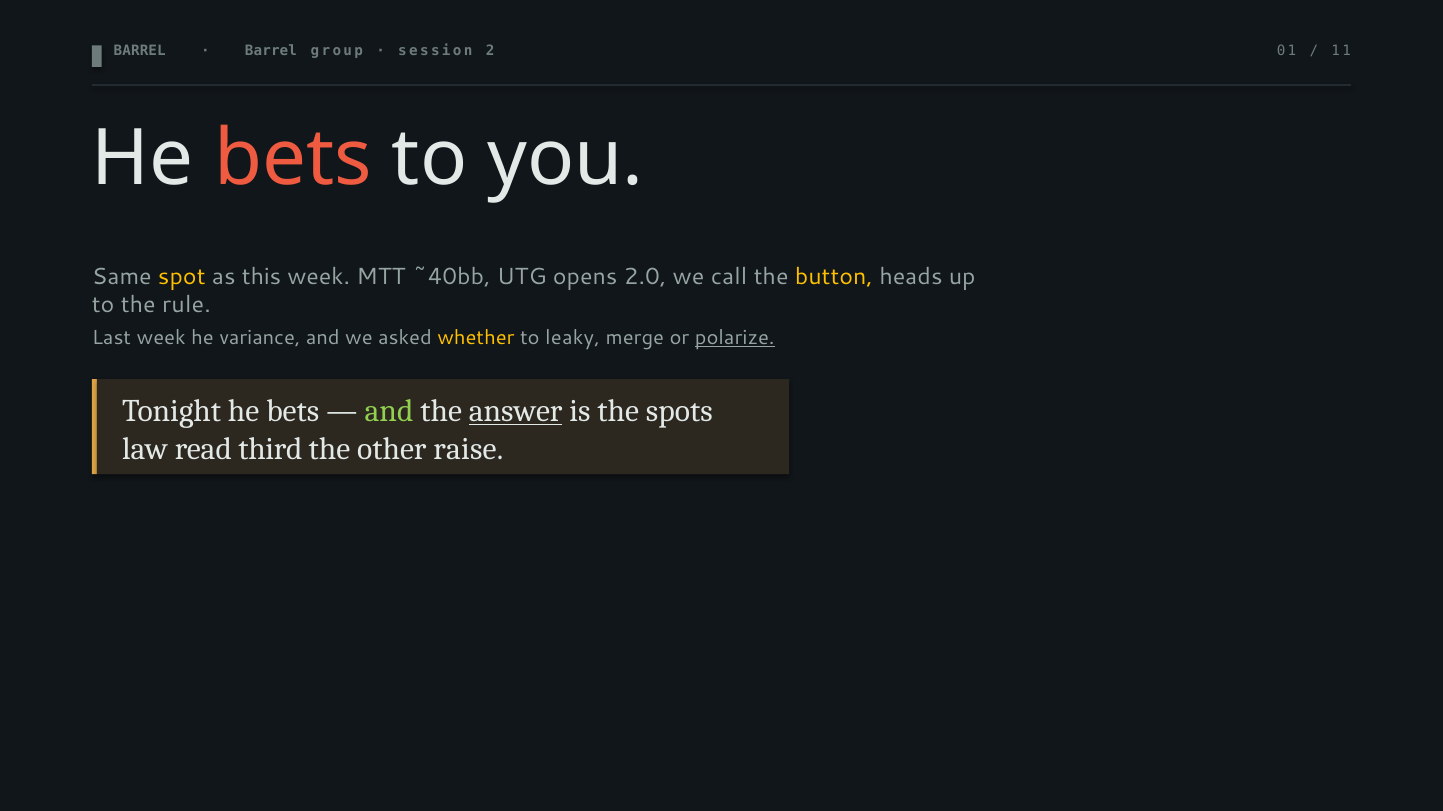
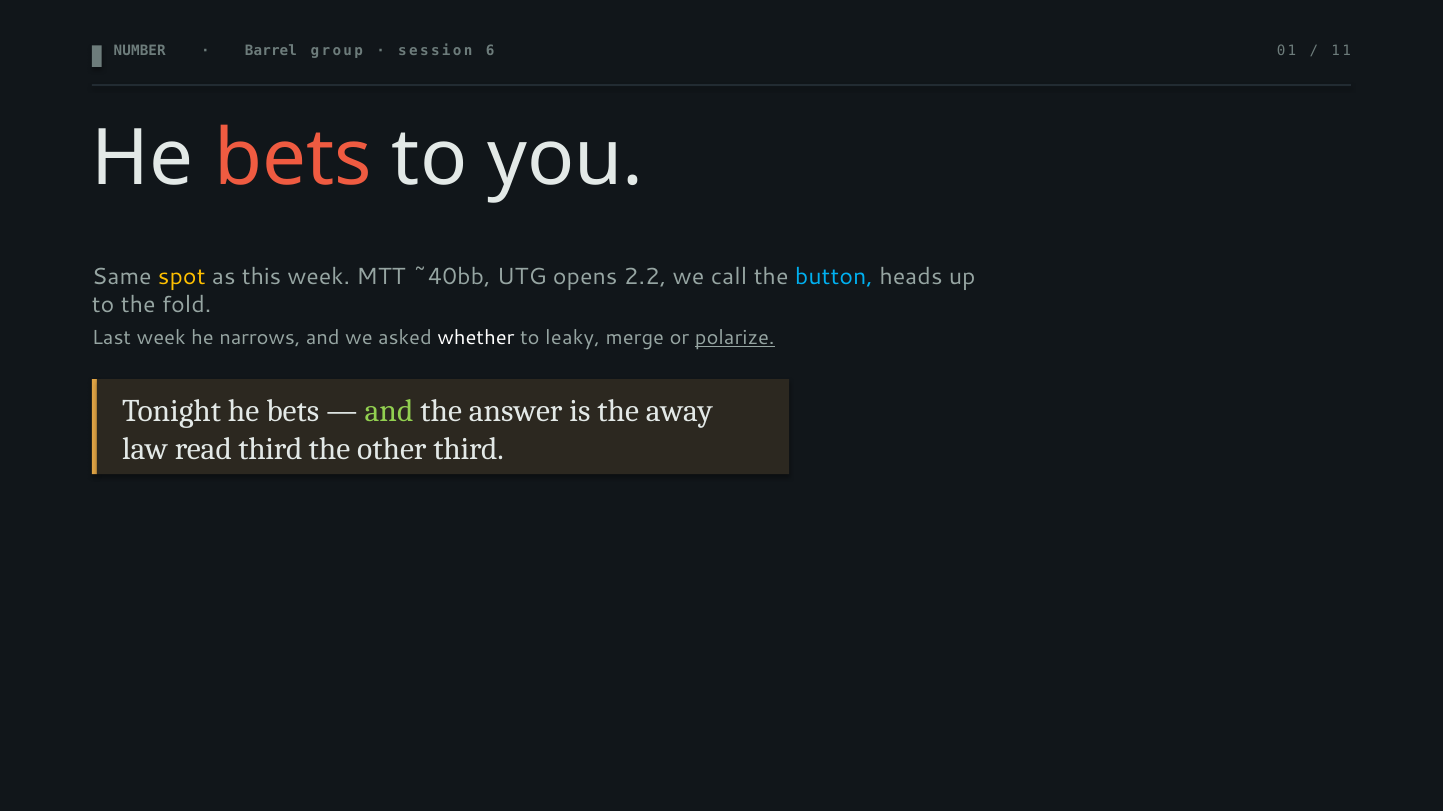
BARREL: BARREL -> NUMBER (140, 51)
2: 2 -> 6 (490, 51)
2.0: 2.0 -> 2.2 (645, 277)
button colour: yellow -> light blue (834, 277)
rule: rule -> fold (187, 305)
variance: variance -> narrows (260, 338)
whether colour: yellow -> white (476, 338)
answer underline: present -> none (516, 411)
spots: spots -> away (679, 411)
other raise: raise -> third (469, 449)
